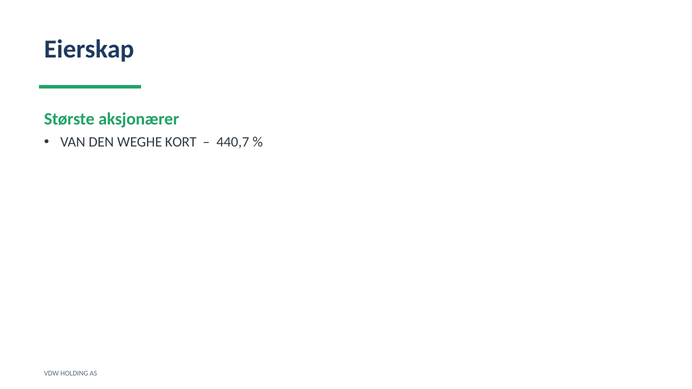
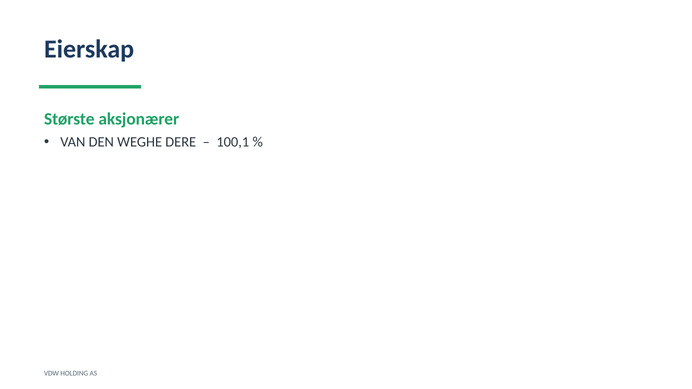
KORT: KORT -> DERE (181, 142)
440,7: 440,7 -> 100,1 (233, 142)
